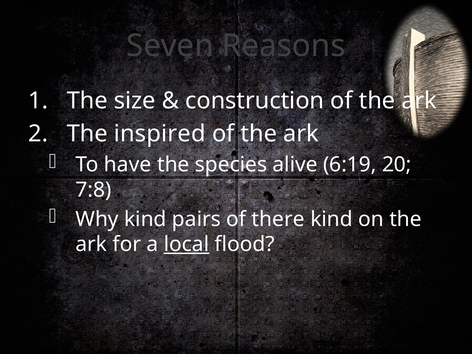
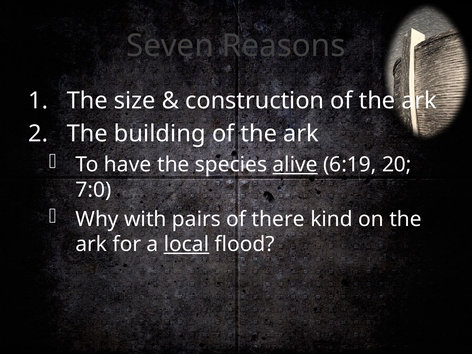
inspired: inspired -> building (160, 134)
alive underline: none -> present (295, 165)
7:8: 7:8 -> 7:0 (93, 190)
Why kind: kind -> with (145, 219)
